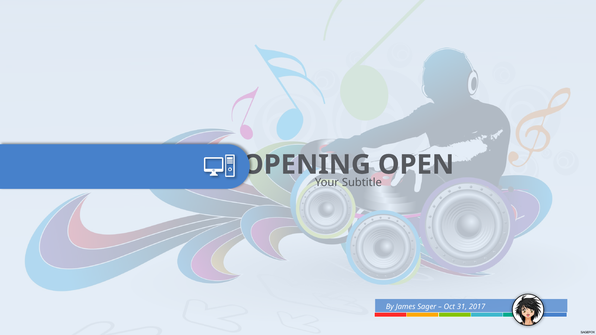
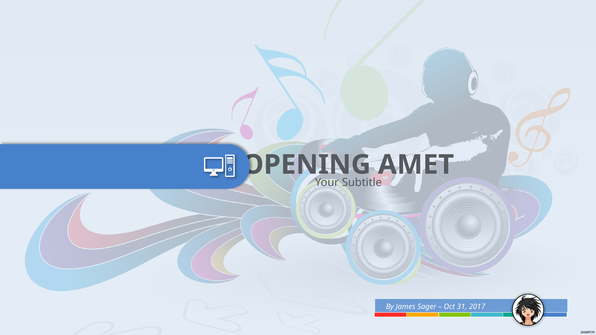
OPEN: OPEN -> AMET (416, 165)
